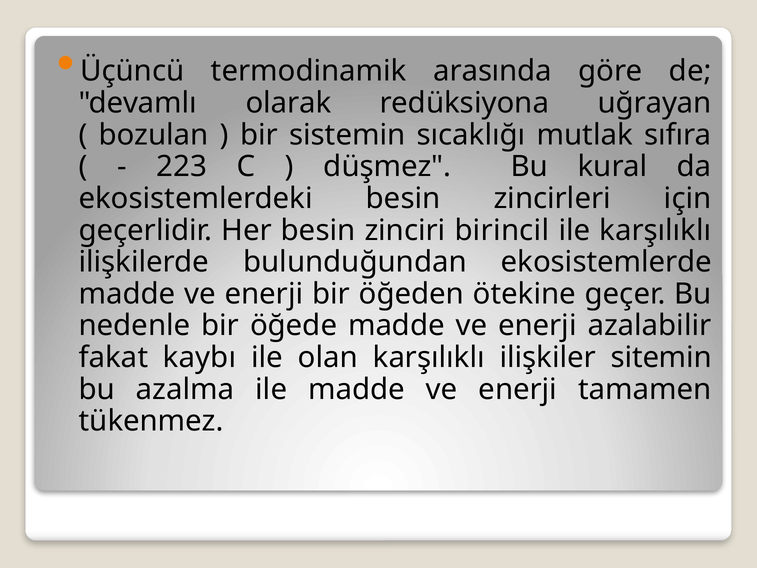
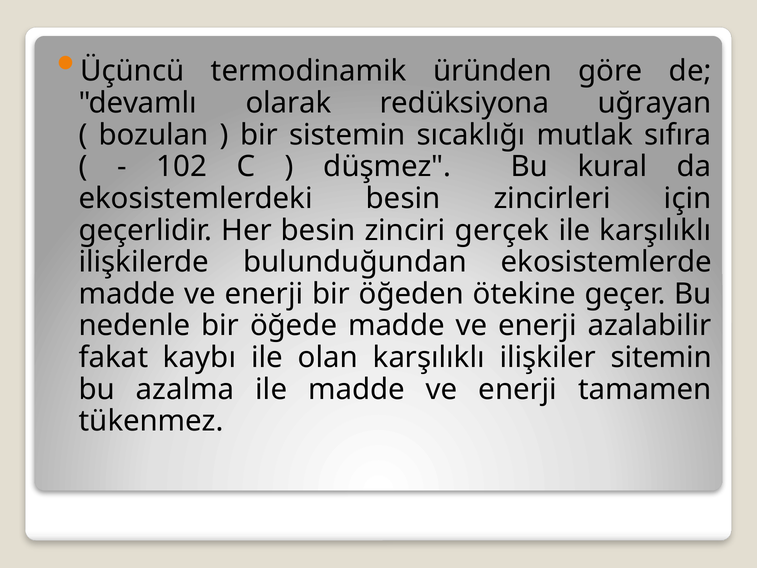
arasında: arasında -> üründen (493, 71)
223: 223 -> 102 (182, 167)
birincil: birincil -> gerçek (502, 230)
